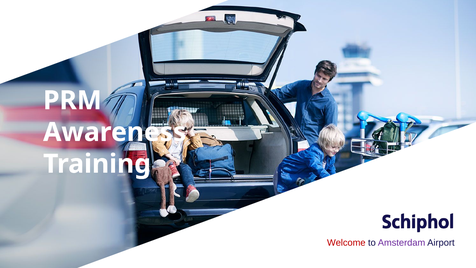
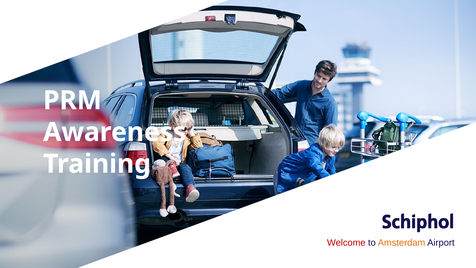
Amsterdam colour: purple -> orange (402, 243)
